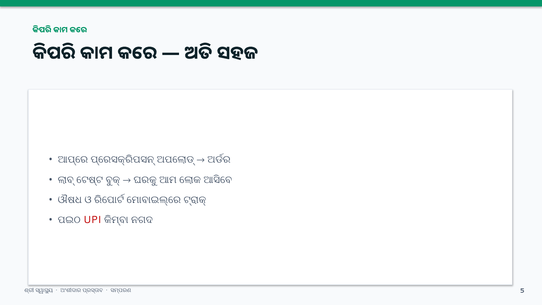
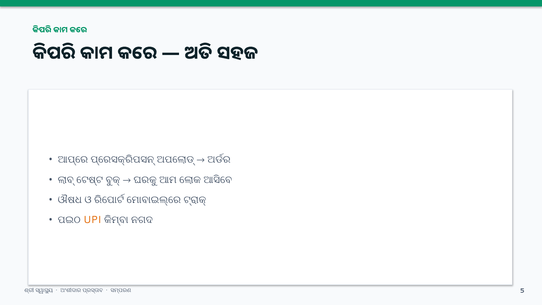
UPI colour: red -> orange (92, 220)
